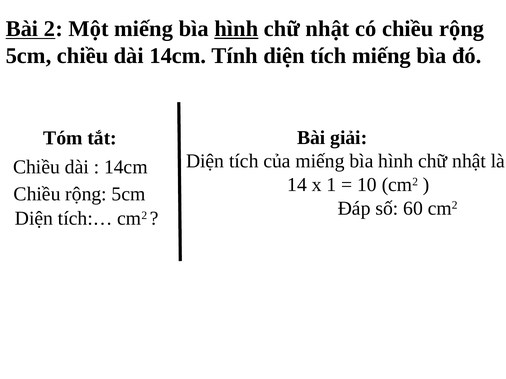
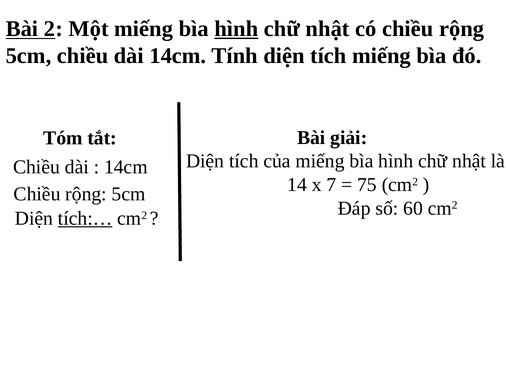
1: 1 -> 7 (331, 185)
10: 10 -> 75 (367, 185)
tích:… underline: none -> present (85, 219)
